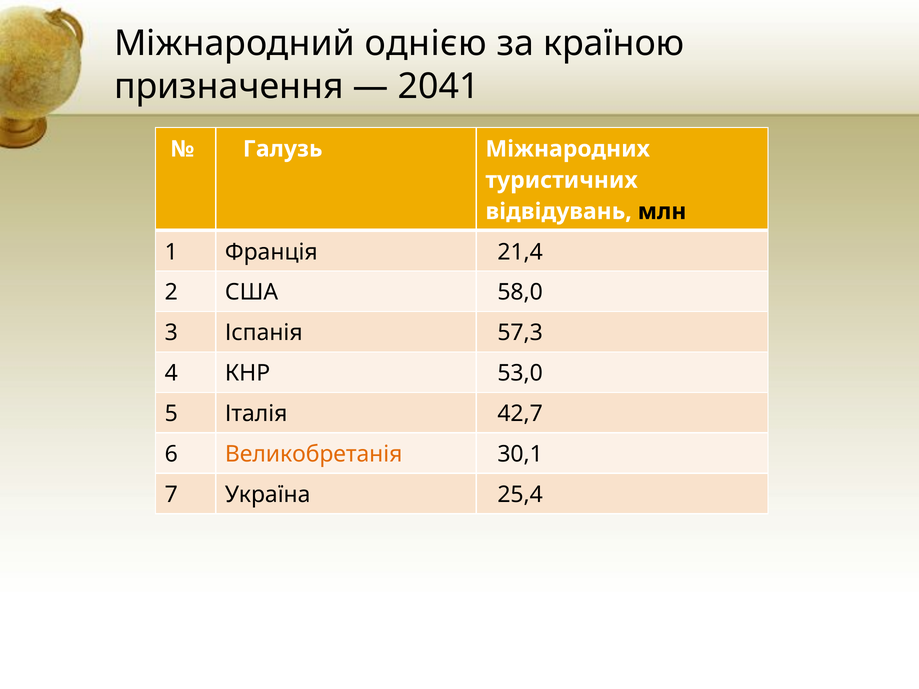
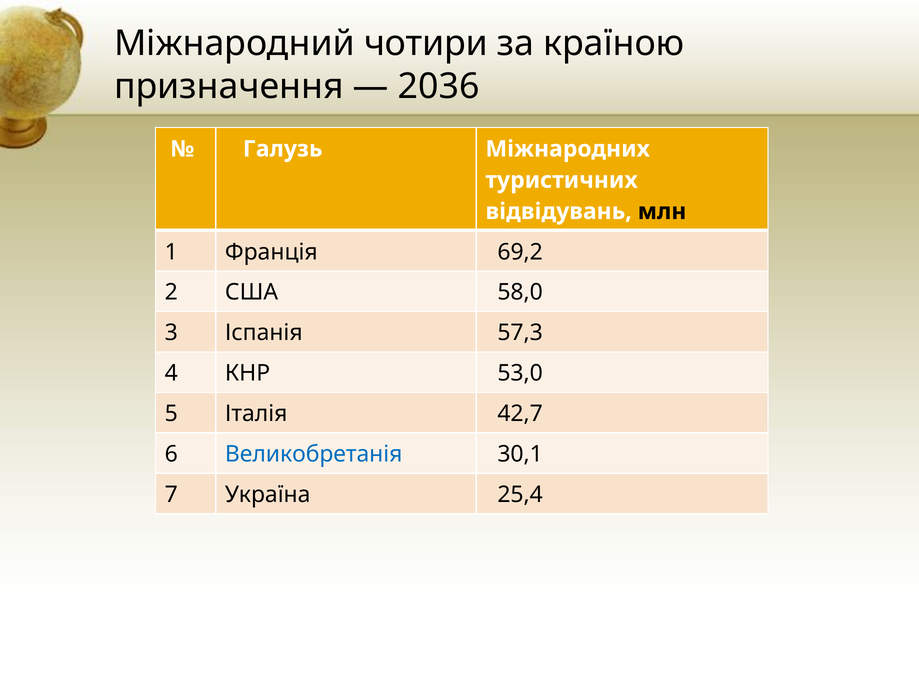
однією: однією -> чотири (426, 44)
2041: 2041 -> 2036 (439, 87)
21,4: 21,4 -> 69,2 (520, 252)
Великобретанія colour: orange -> blue (314, 454)
